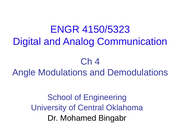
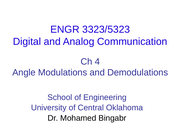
4150/5323: 4150/5323 -> 3323/5323 (106, 29)
